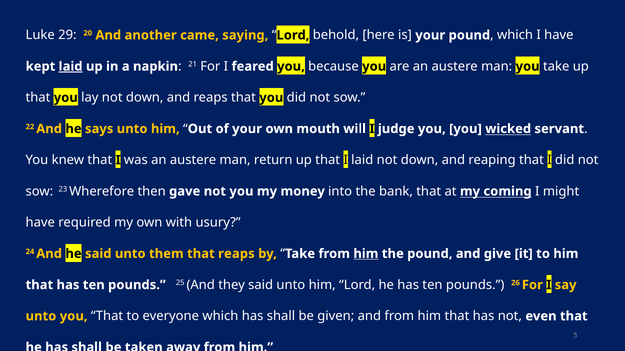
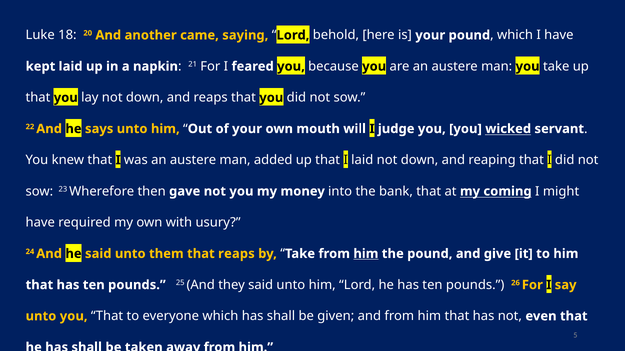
29: 29 -> 18 (67, 35)
laid underline: present -> none (71, 66)
return: return -> added (273, 160)
